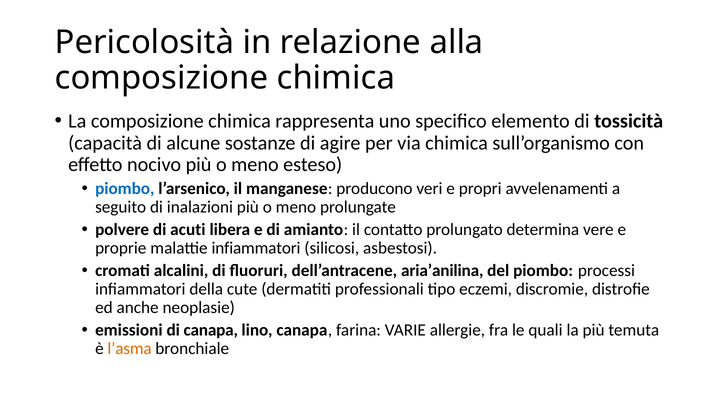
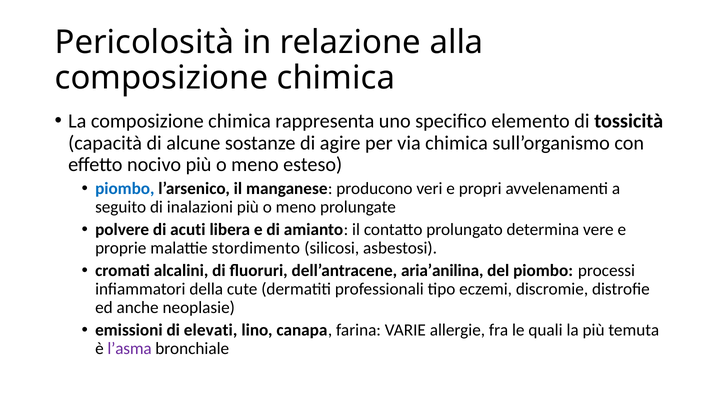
malattie infiammatori: infiammatori -> stordimento (256, 248)
di canapa: canapa -> elevati (211, 330)
l’asma colour: orange -> purple (130, 348)
